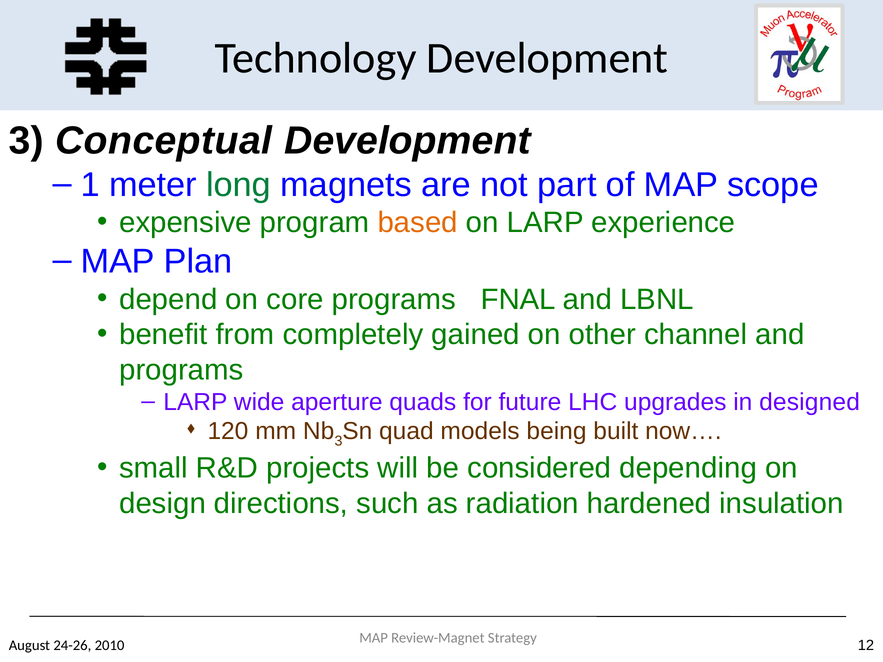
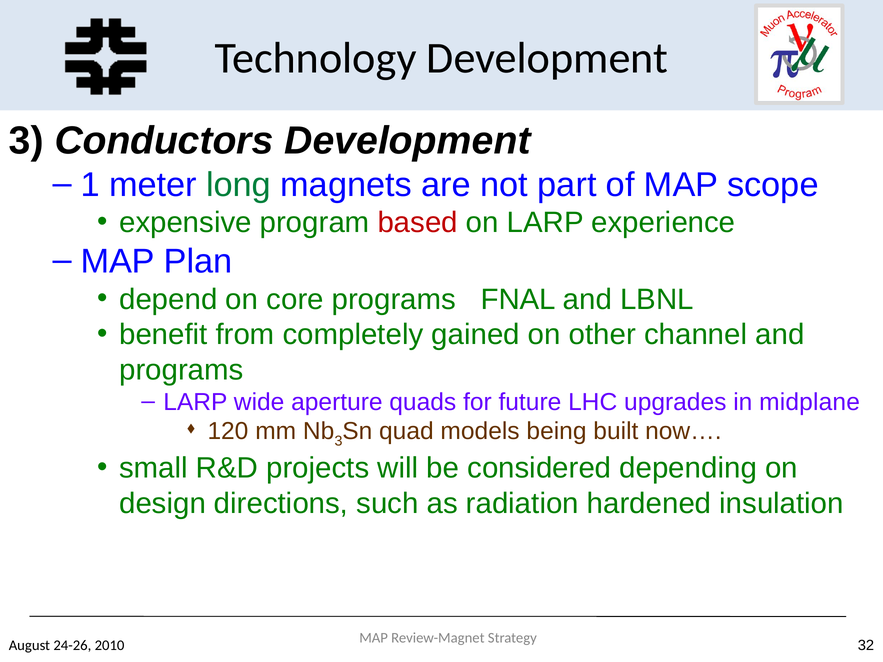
Conceptual: Conceptual -> Conductors (164, 141)
based colour: orange -> red (418, 223)
designed: designed -> midplane (810, 402)
12: 12 -> 32 (866, 646)
